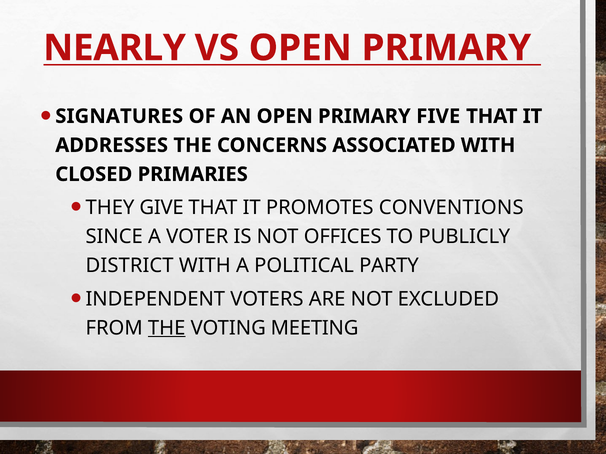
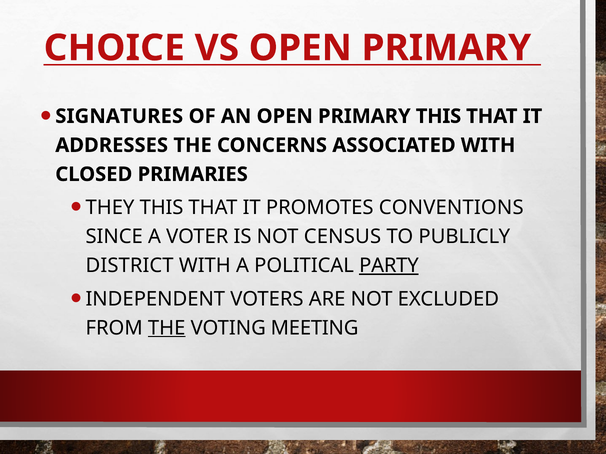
NEARLY: NEARLY -> CHOICE (114, 48)
PRIMARY FIVE: FIVE -> THIS (438, 116)
THEY GIVE: GIVE -> THIS (162, 208)
OFFICES: OFFICES -> CENSUS (342, 237)
PARTY underline: none -> present (389, 266)
